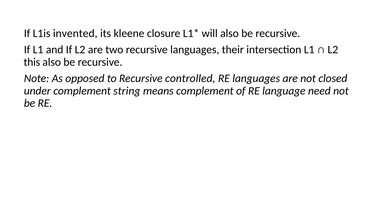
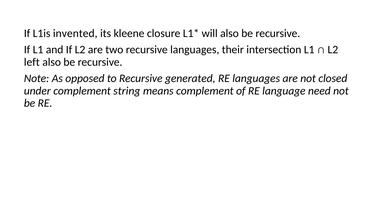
this: this -> left (32, 62)
controlled: controlled -> generated (190, 78)
